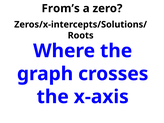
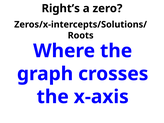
From’s: From’s -> Right’s (61, 8)
